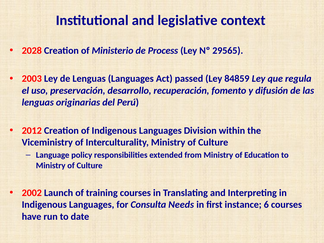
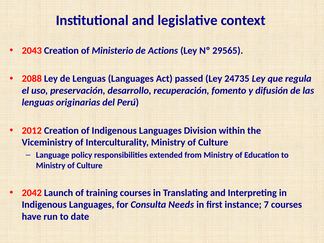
2028: 2028 -> 2043 (32, 51)
Process: Process -> Actions (163, 51)
2003: 2003 -> 2088 (32, 79)
84859: 84859 -> 24735 (237, 79)
2002: 2002 -> 2042 (32, 193)
6: 6 -> 7 (266, 205)
